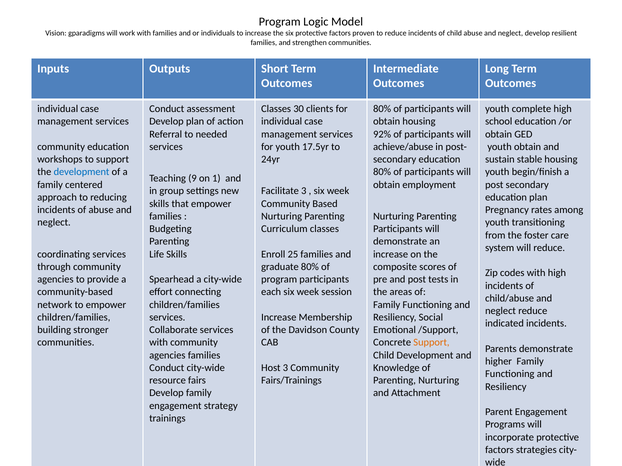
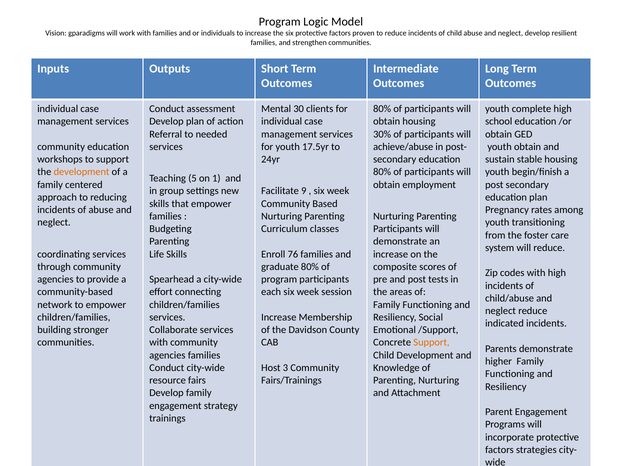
Classes: Classes -> Mental (276, 109)
92%: 92% -> 30% (382, 134)
development colour: blue -> orange (82, 172)
9: 9 -> 5 (192, 179)
Facilitate 3: 3 -> 9 (304, 191)
25: 25 -> 76 (293, 254)
